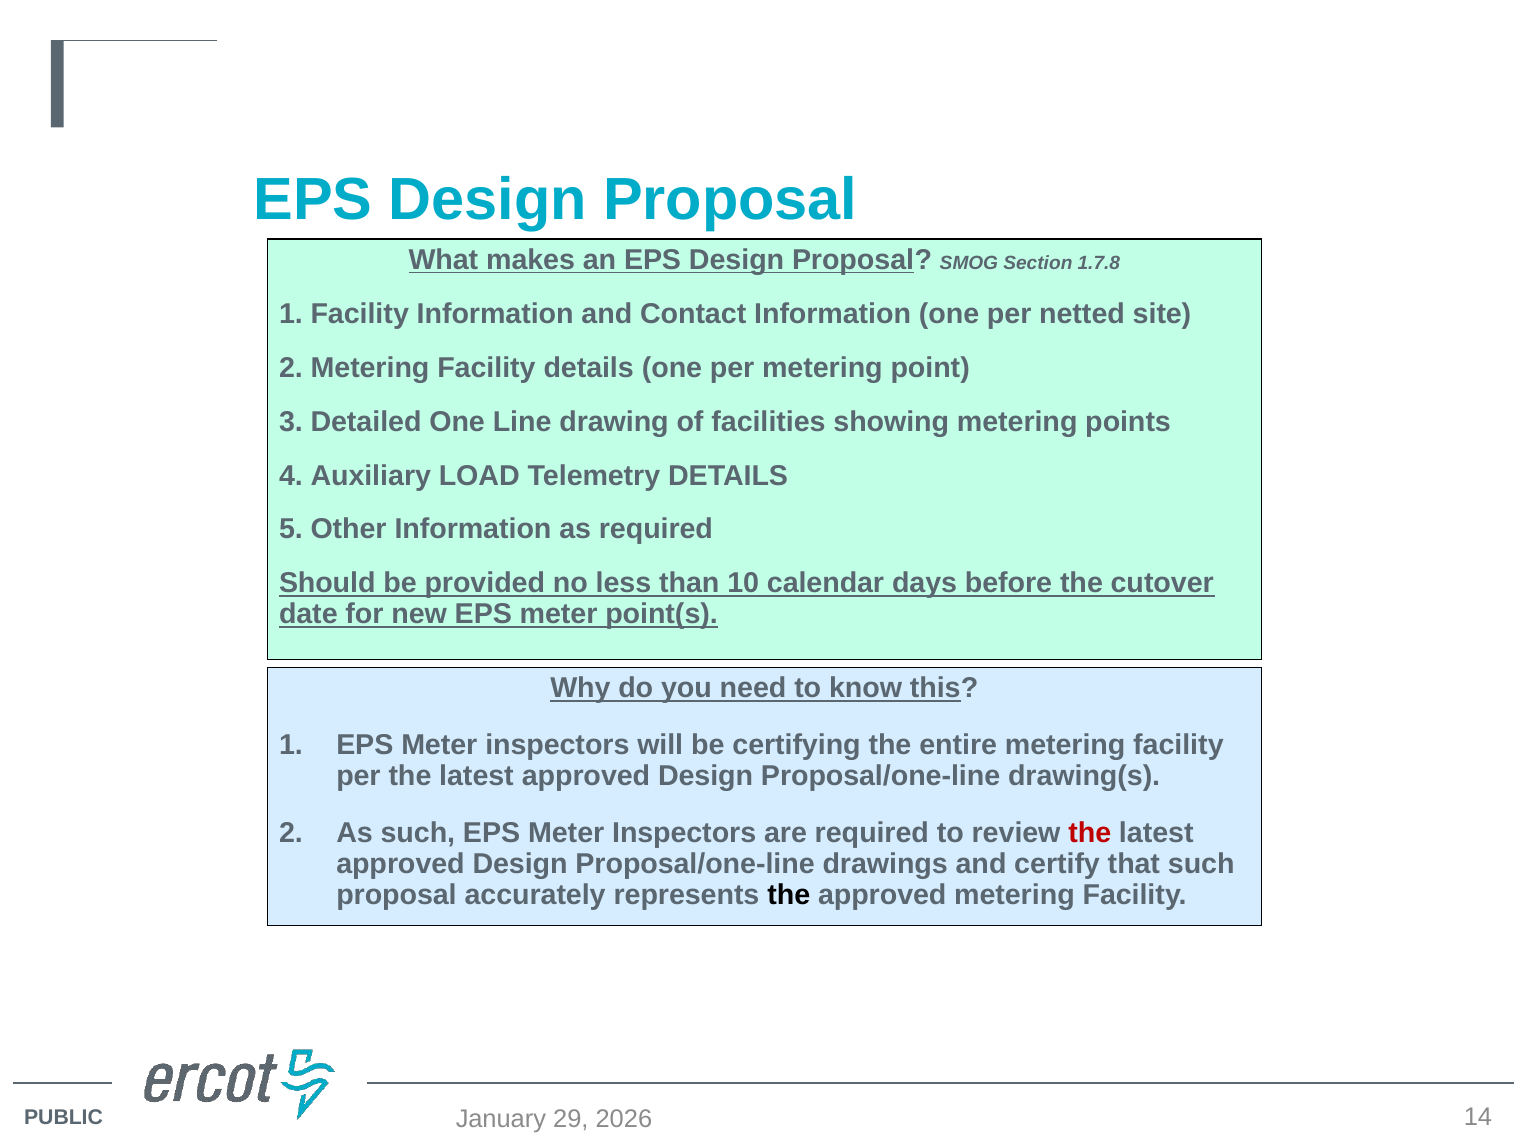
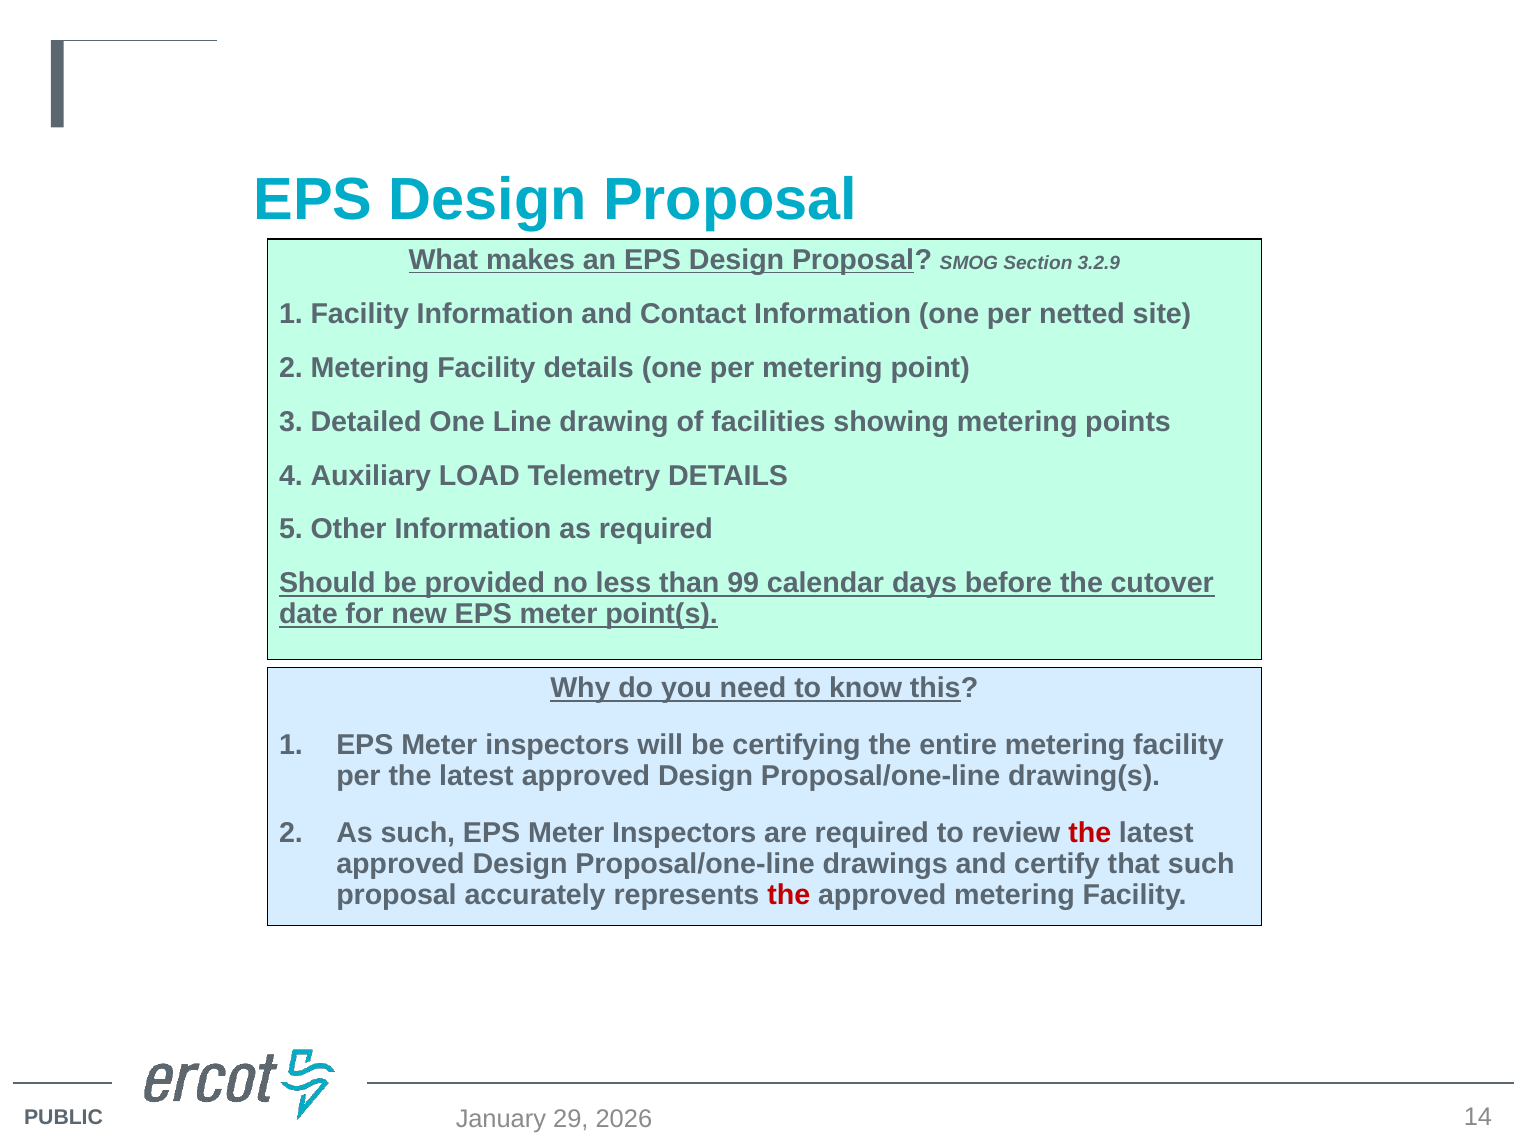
1.7.8: 1.7.8 -> 3.2.9 (1099, 263)
10: 10 -> 99 (743, 583)
the colour: black -> red (789, 895)
